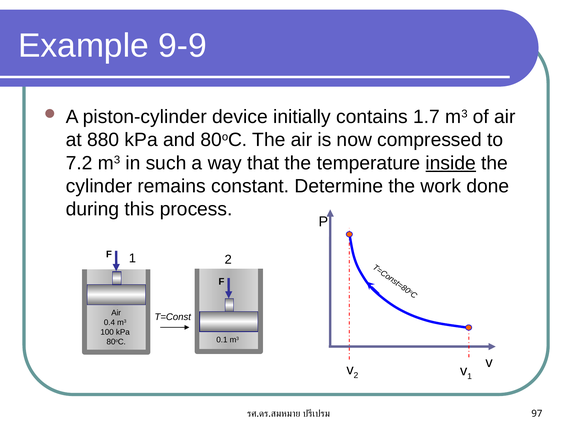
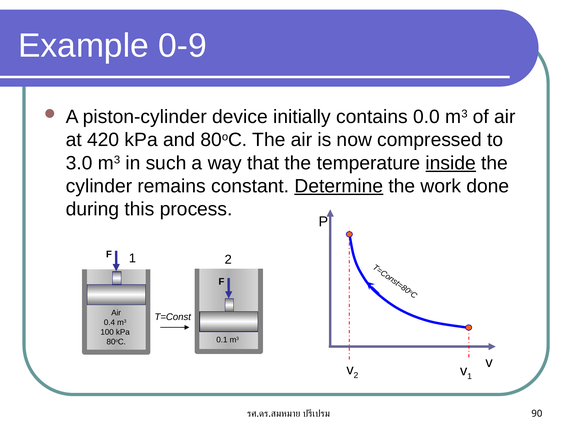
9-9: 9-9 -> 0-9 (183, 46)
1.7: 1.7 -> 0.0 (427, 117)
880: 880 -> 420 (103, 140)
7.2: 7.2 -> 3.0 (79, 163)
Determine underline: none -> present (339, 186)
97: 97 -> 90 (537, 414)
